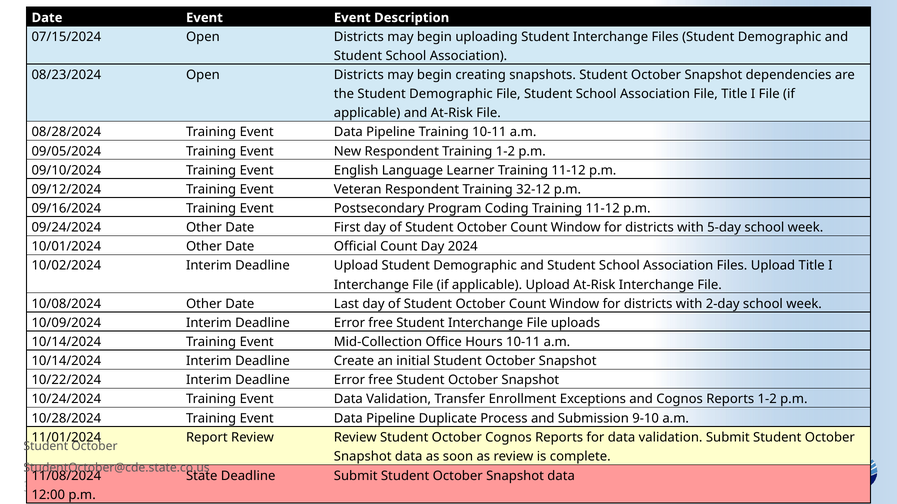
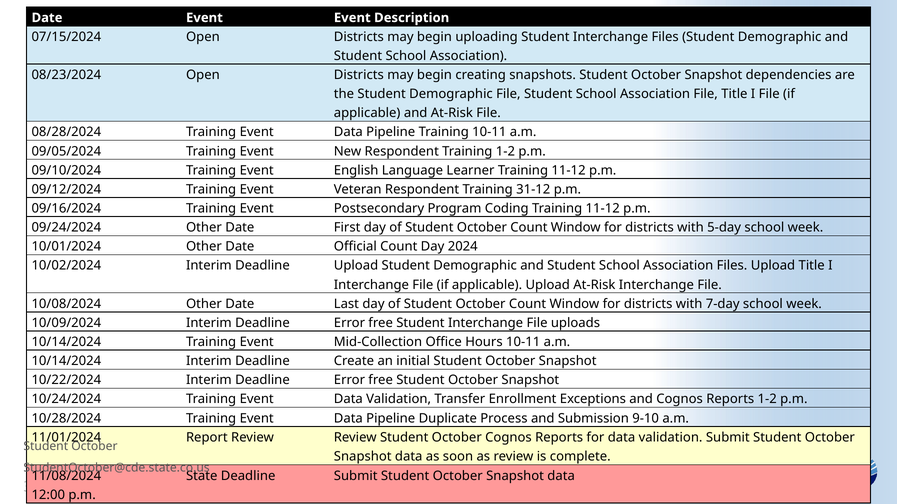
32-12: 32-12 -> 31-12 (533, 190)
2-day: 2-day -> 7-day (723, 304)
